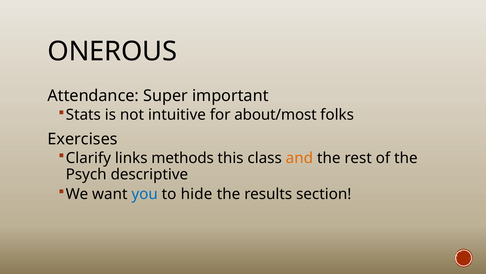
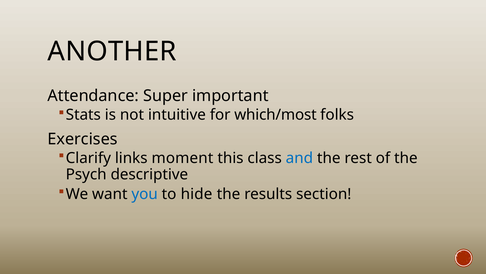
ONEROUS: ONEROUS -> ANOTHER (112, 51)
about/most: about/most -> which/most (275, 115)
methods: methods -> moment (182, 158)
and colour: orange -> blue (299, 158)
